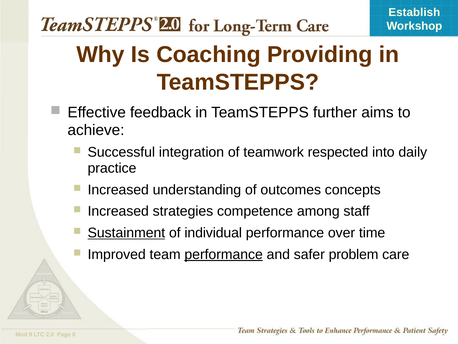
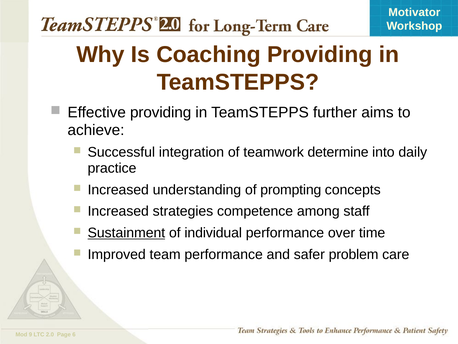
Establish: Establish -> Motivator (414, 12)
Effective feedback: feedback -> providing (161, 112)
respected: respected -> determine (338, 152)
outcomes: outcomes -> prompting (291, 190)
performance underline: present -> none (224, 254)
